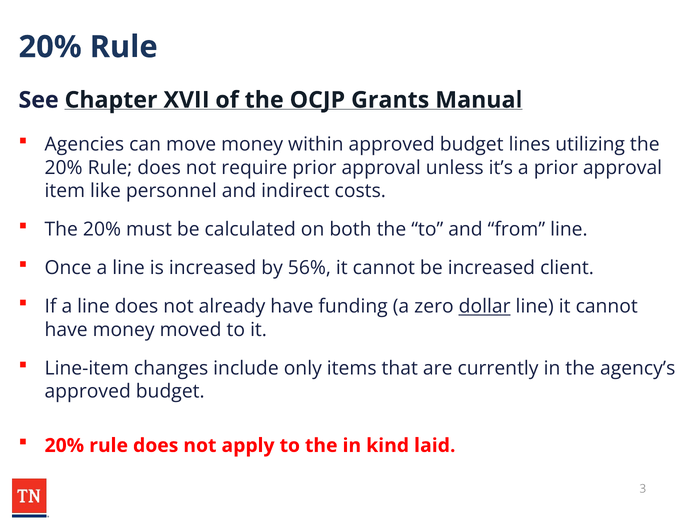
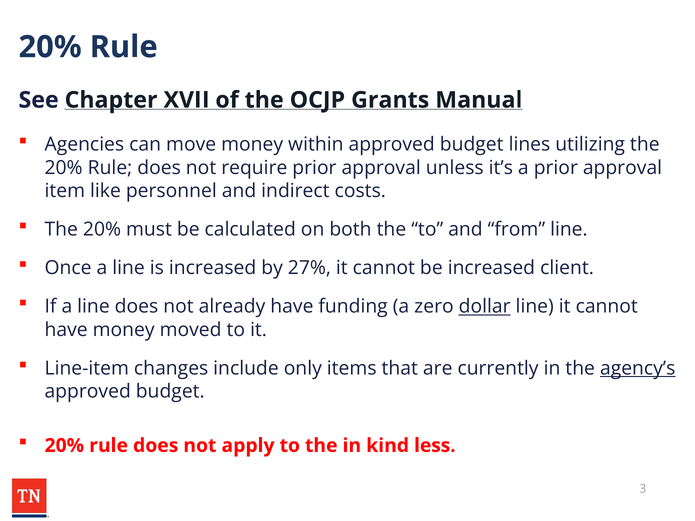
56%: 56% -> 27% (309, 268)
agency’s underline: none -> present (638, 369)
laid: laid -> less (435, 446)
